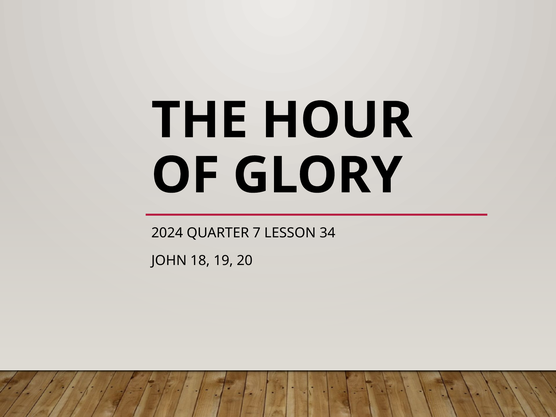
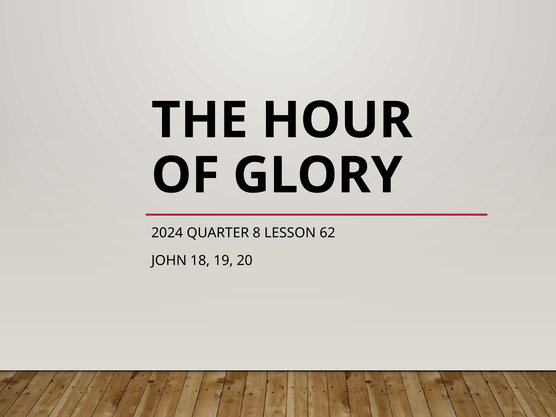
7: 7 -> 8 (257, 233)
34: 34 -> 62 (327, 233)
